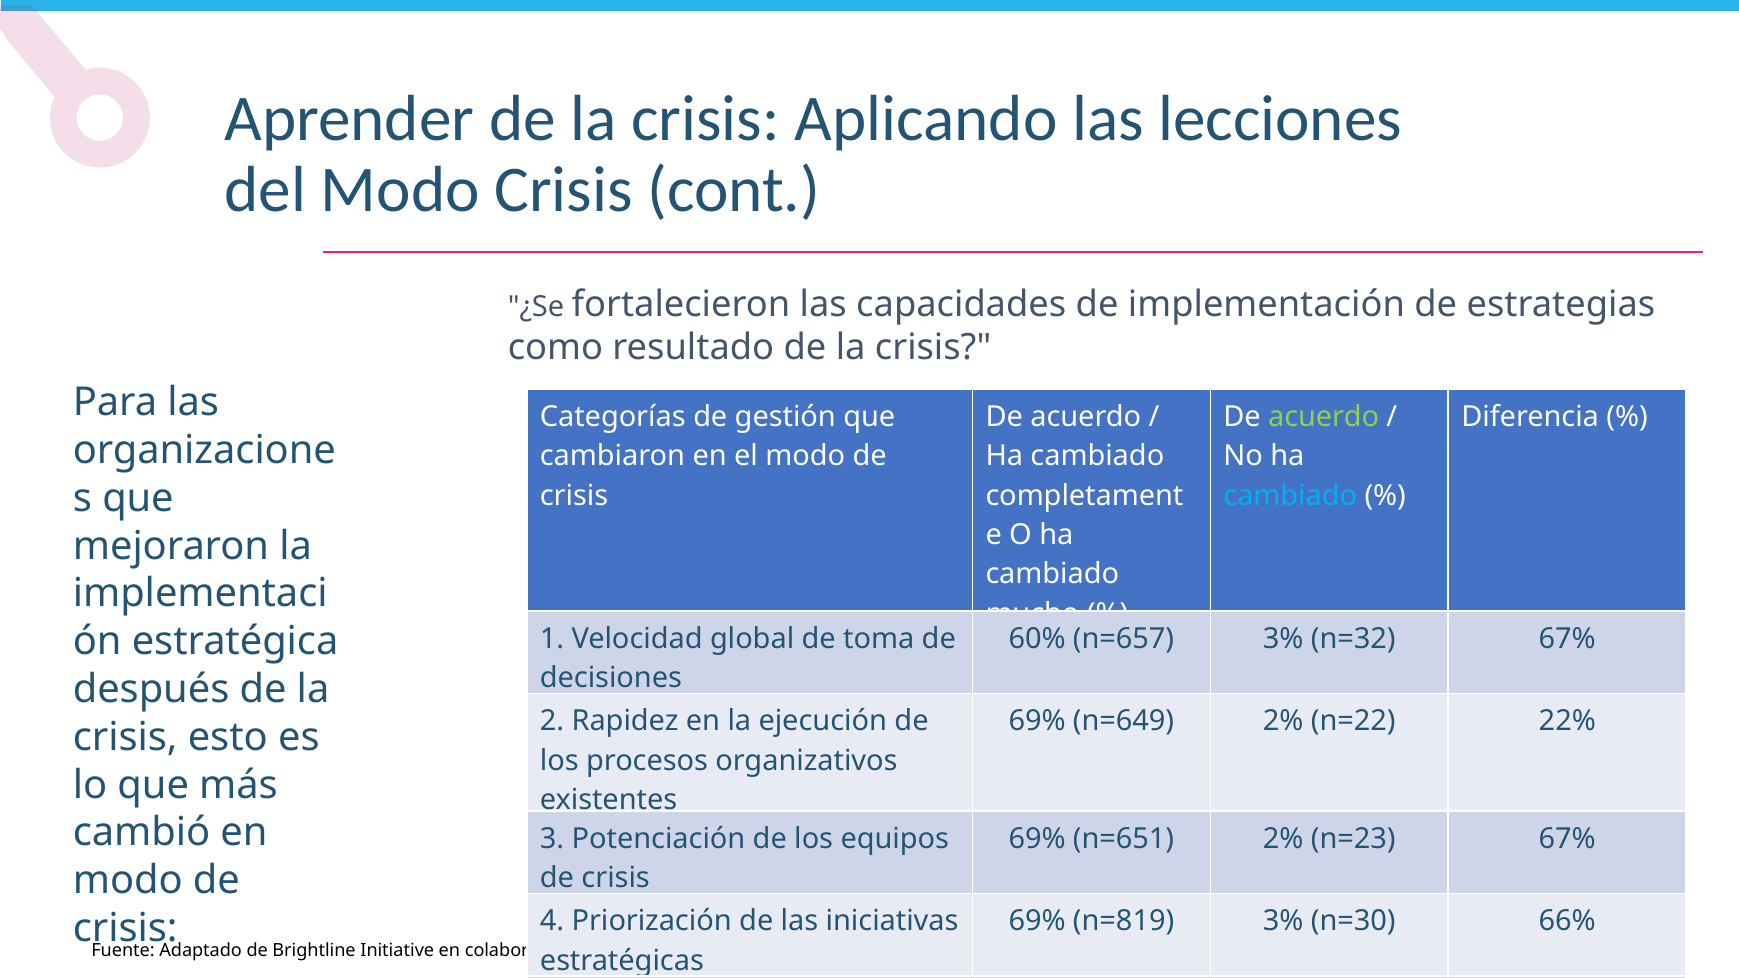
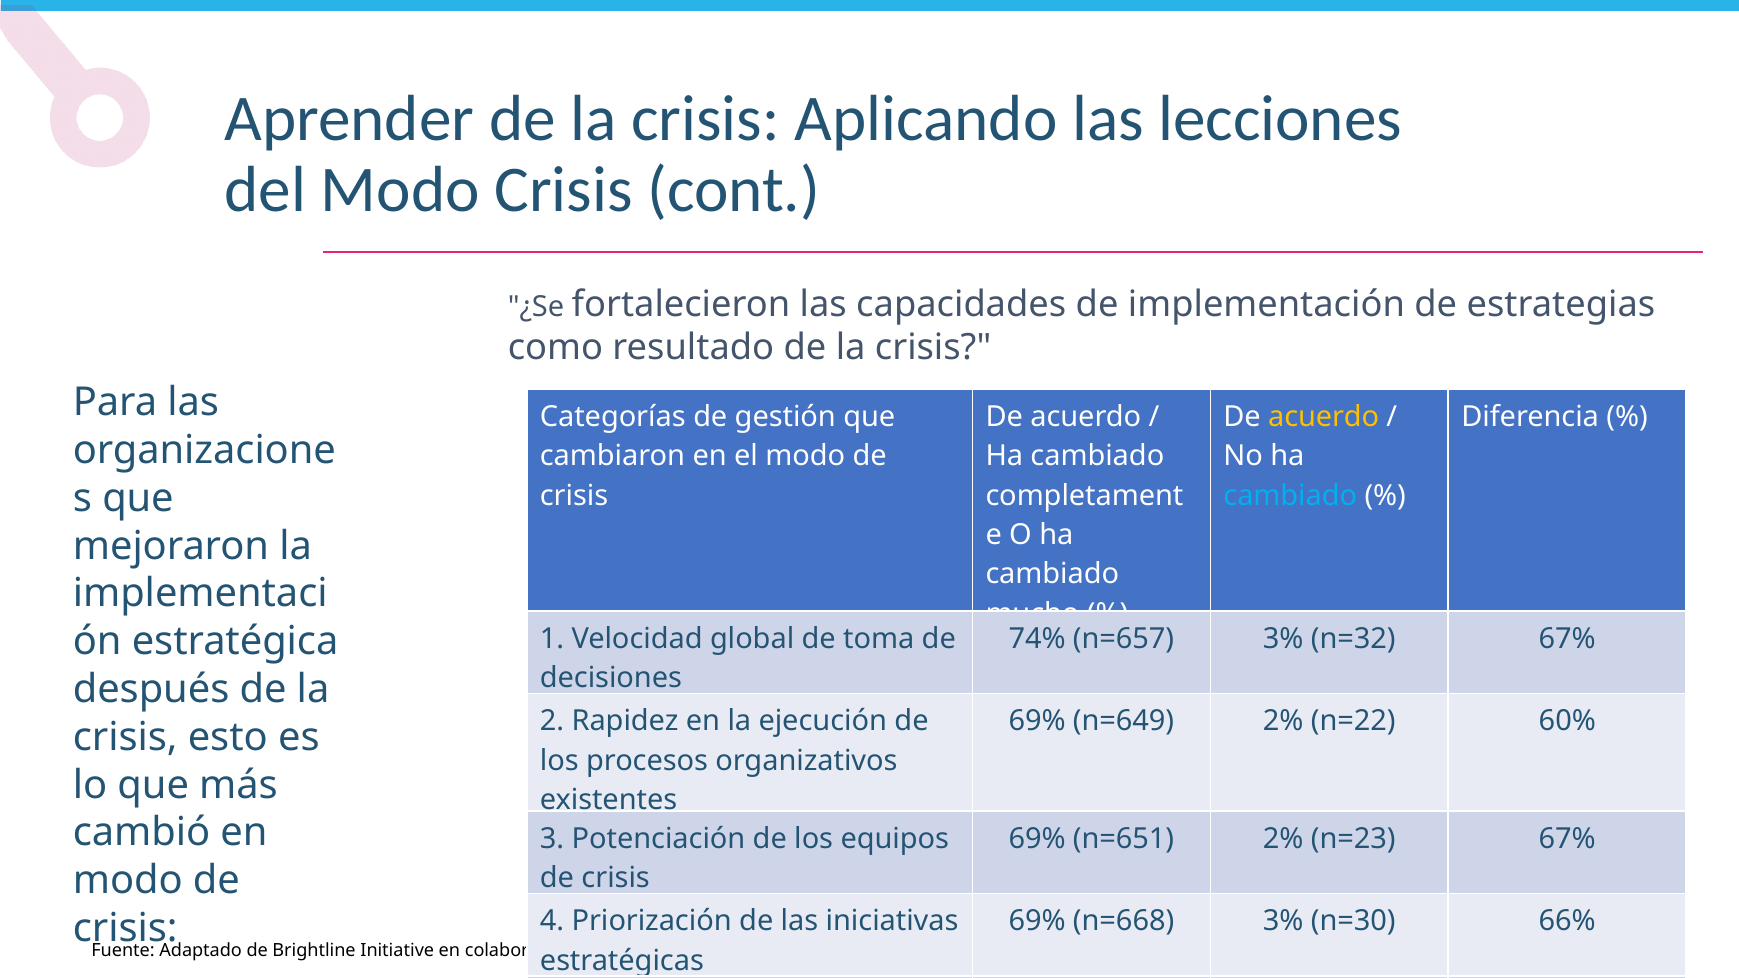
acuerdo colour: light green -> yellow (1324, 417)
60%: 60% -> 74% (1037, 639)
22%: 22% -> 60% (1567, 721)
n=819: n=819 -> n=668 (1124, 921)
